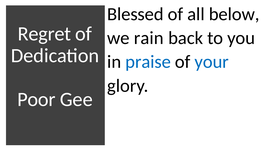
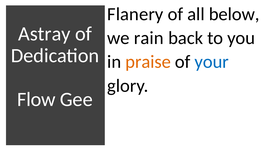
Blessed: Blessed -> Flanery (135, 14)
Regret: Regret -> Astray (44, 34)
praise colour: blue -> orange (148, 62)
Poor: Poor -> Flow (36, 99)
